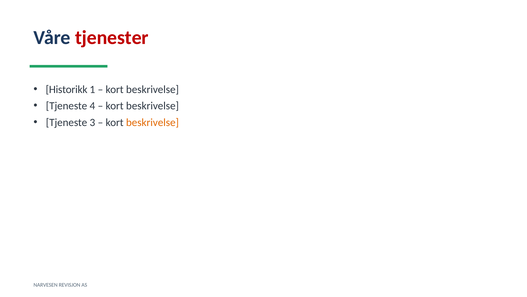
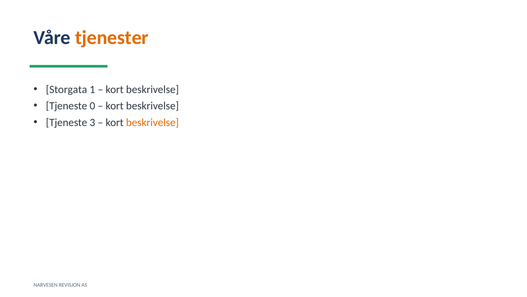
tjenester colour: red -> orange (112, 38)
Historikk: Historikk -> Storgata (67, 89)
4: 4 -> 0 (92, 106)
